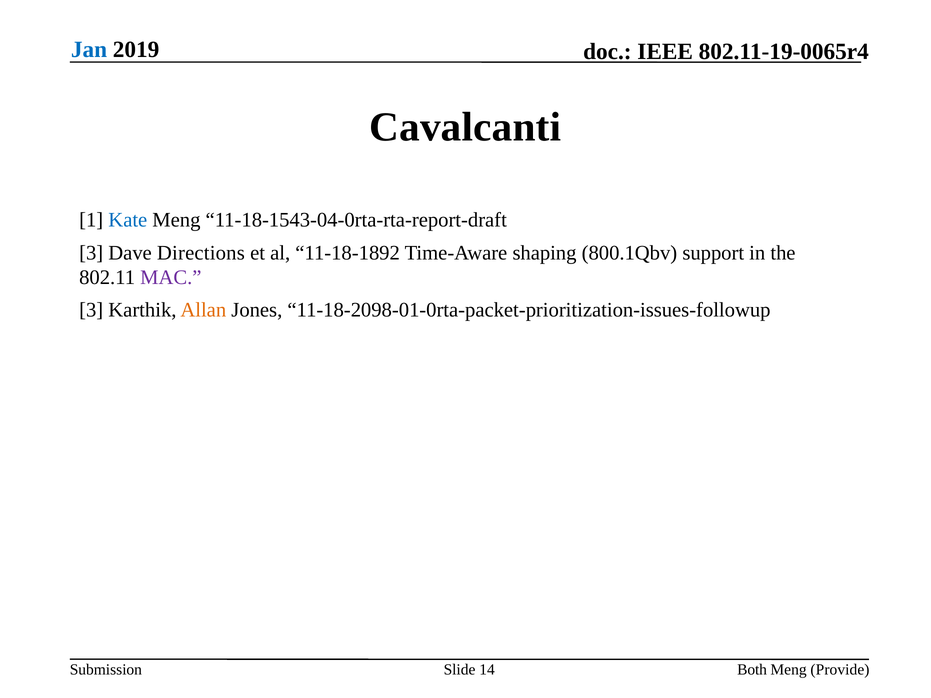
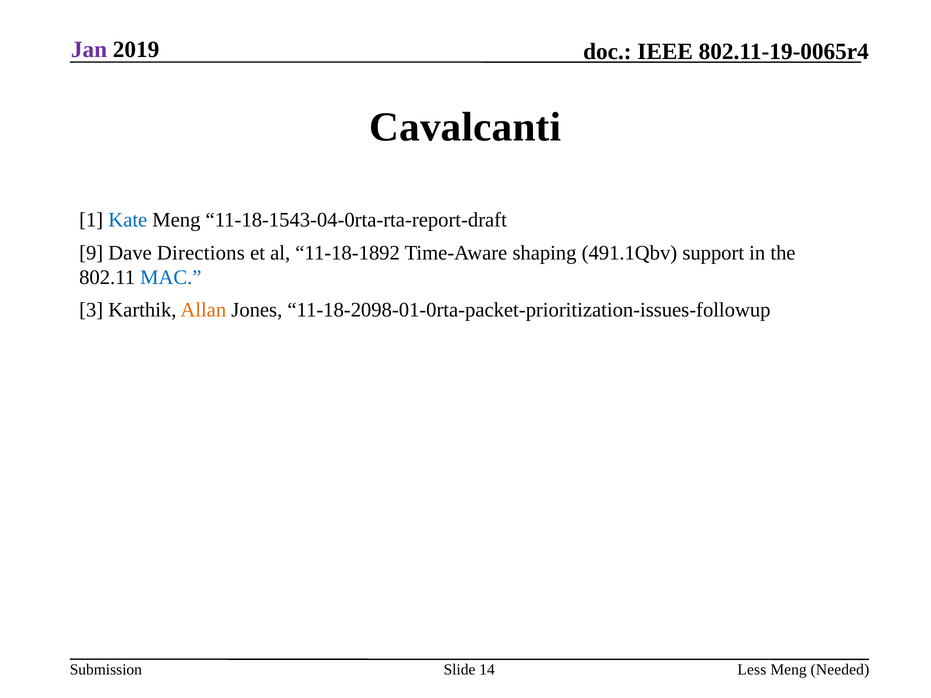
Jan colour: blue -> purple (89, 49)
3: 3 -> 9 (91, 253)
800.1Qbv: 800.1Qbv -> 491.1Qbv (629, 253)
MAC colour: purple -> blue (171, 278)
Both: Both -> Less (752, 670)
Provide: Provide -> Needed (840, 670)
